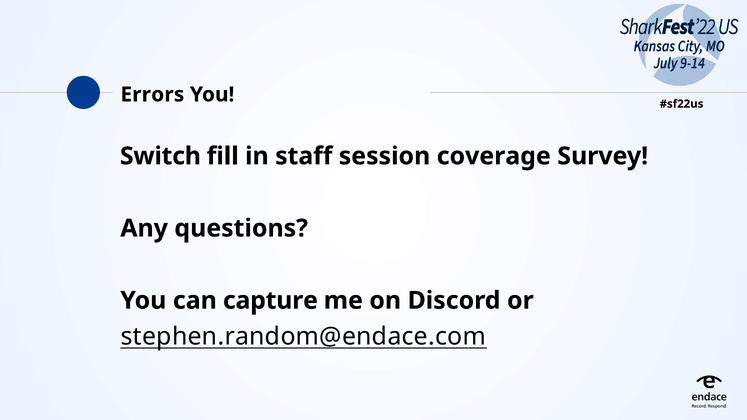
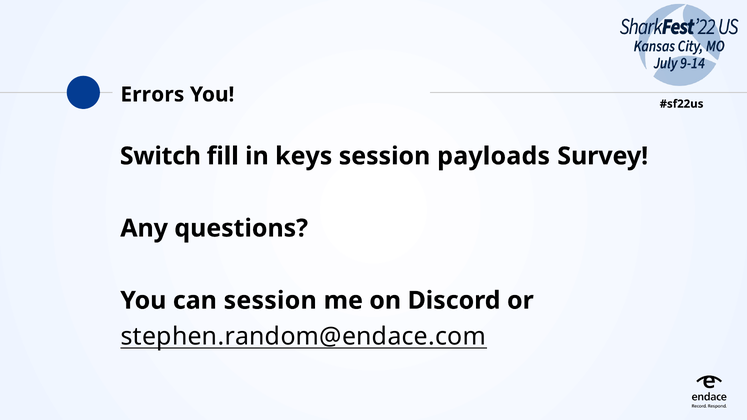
staff: staff -> keys (304, 156)
coverage: coverage -> payloads (494, 156)
can capture: capture -> session (270, 301)
